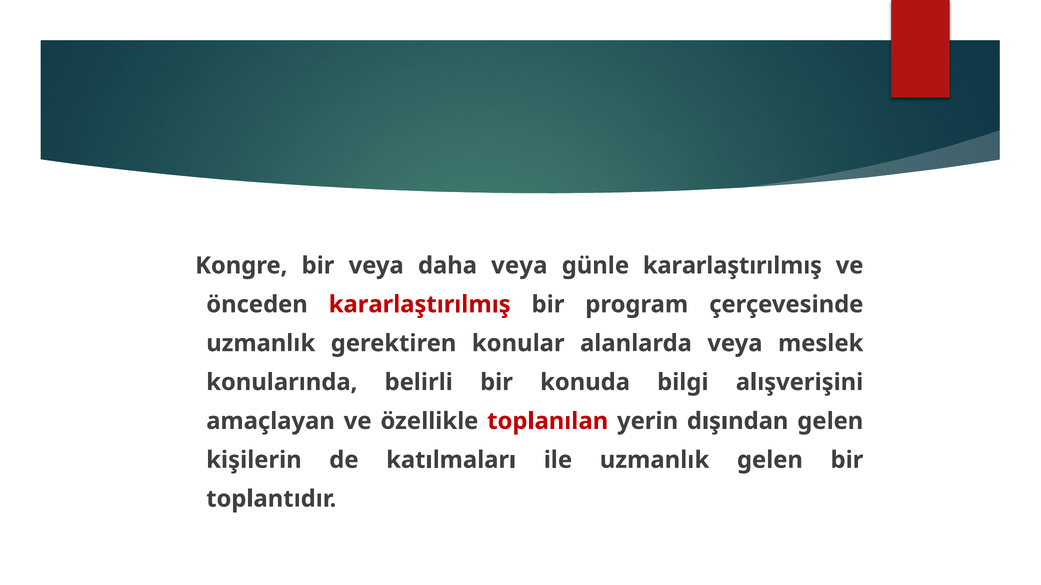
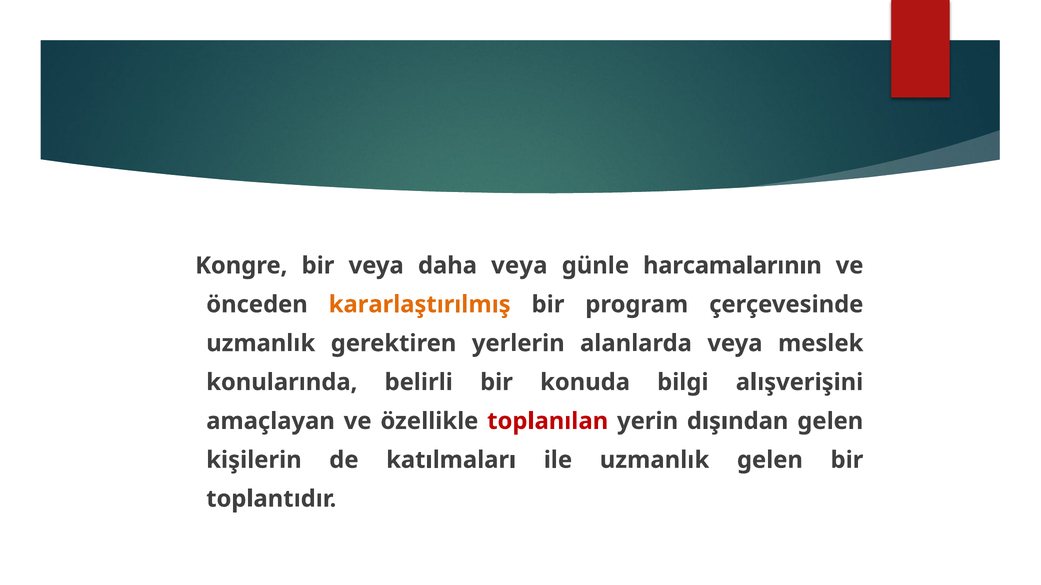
günle kararlaştırılmış: kararlaştırılmış -> harcamalarının (732, 266)
kararlaştırılmış colour: red -> orange (420, 305)
konular: konular -> yerlerin (518, 344)
